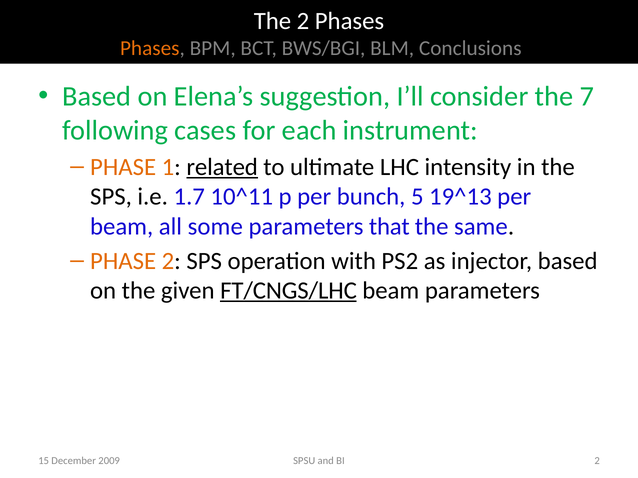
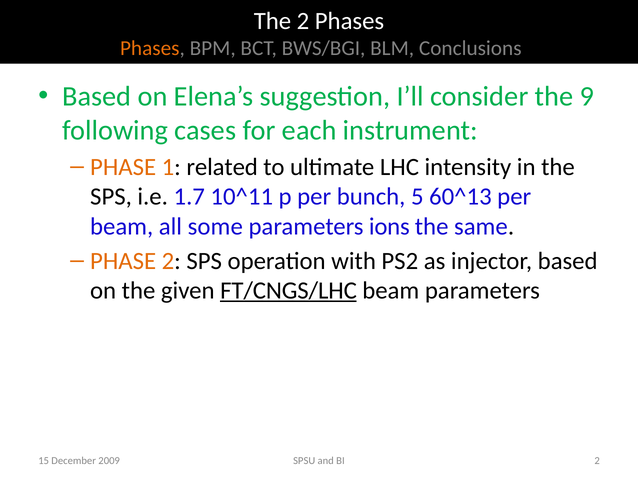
7: 7 -> 9 (587, 97)
related underline: present -> none (222, 167)
19^13: 19^13 -> 60^13 (460, 197)
that: that -> ions (389, 227)
